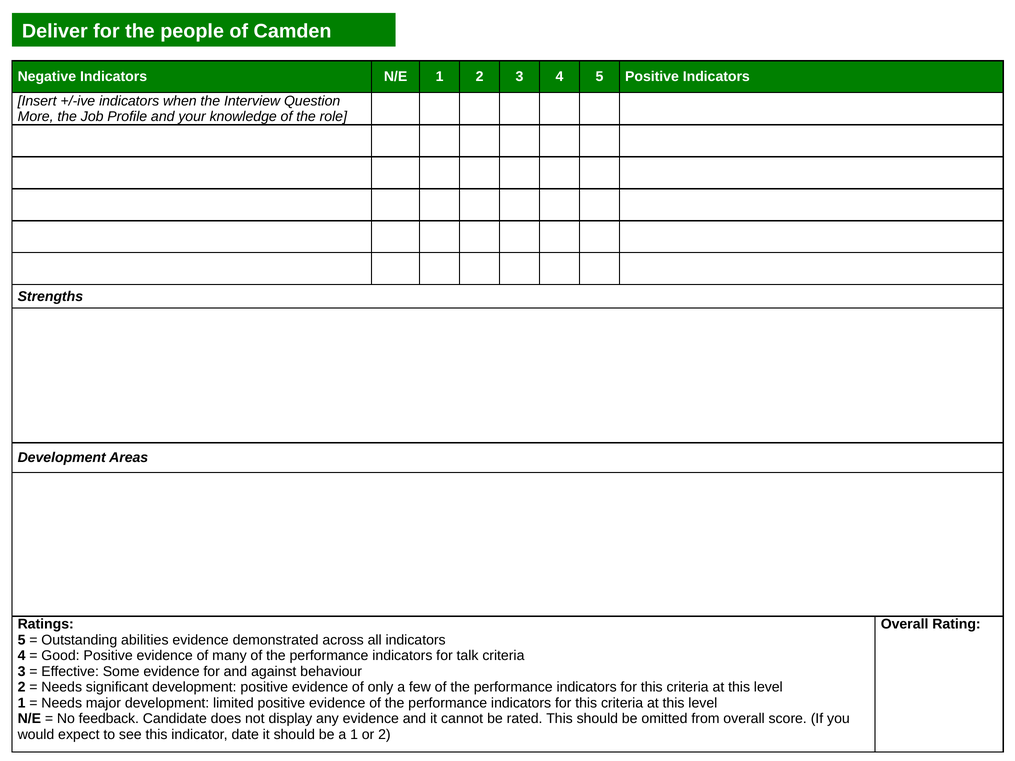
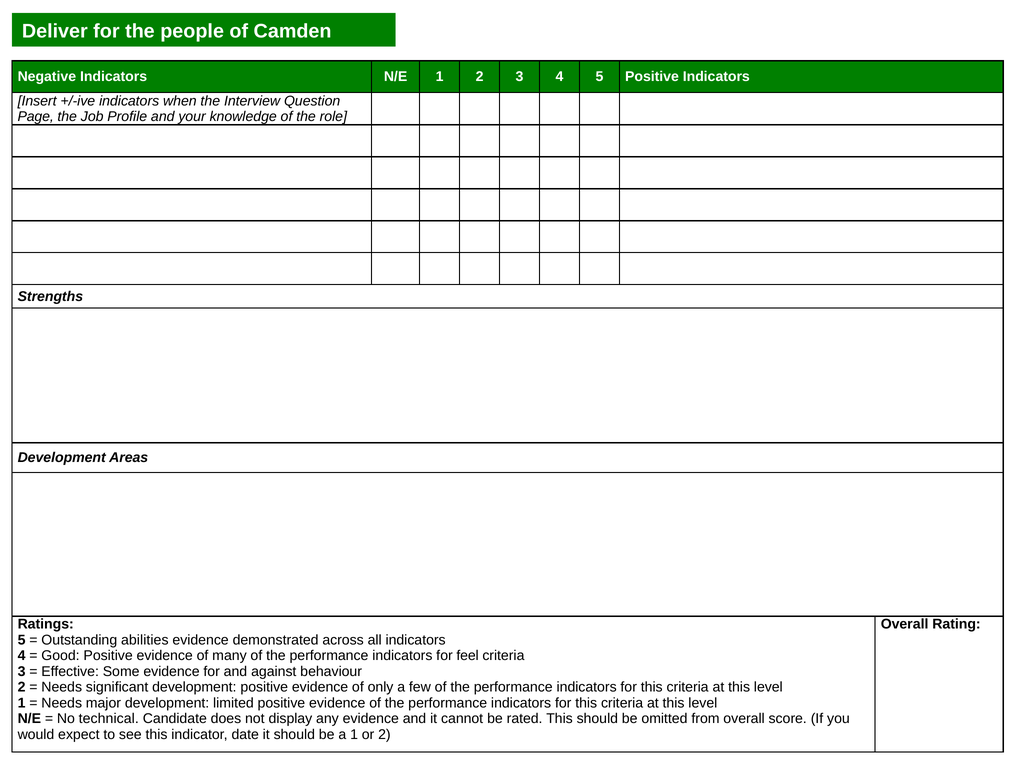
More: More -> Page (36, 117)
talk: talk -> feel (468, 656)
feedback: feedback -> technical (109, 719)
